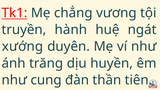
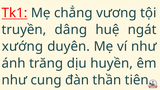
hành: hành -> dâng (71, 30)
